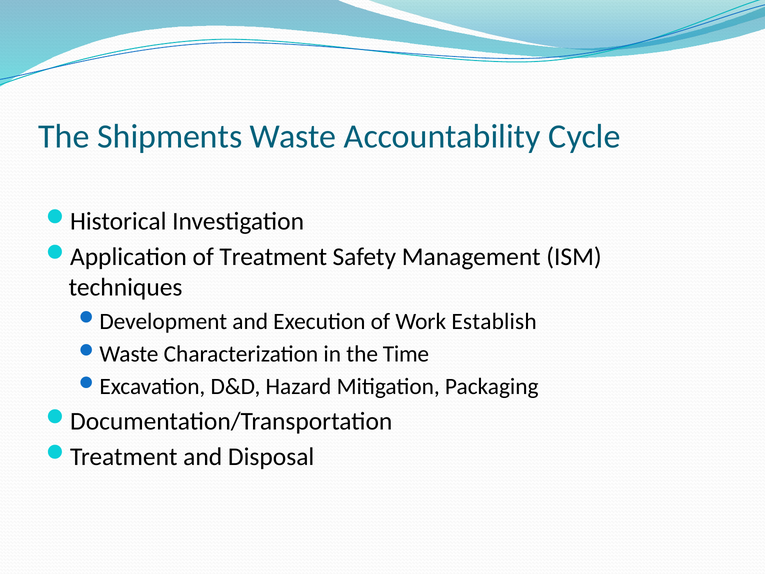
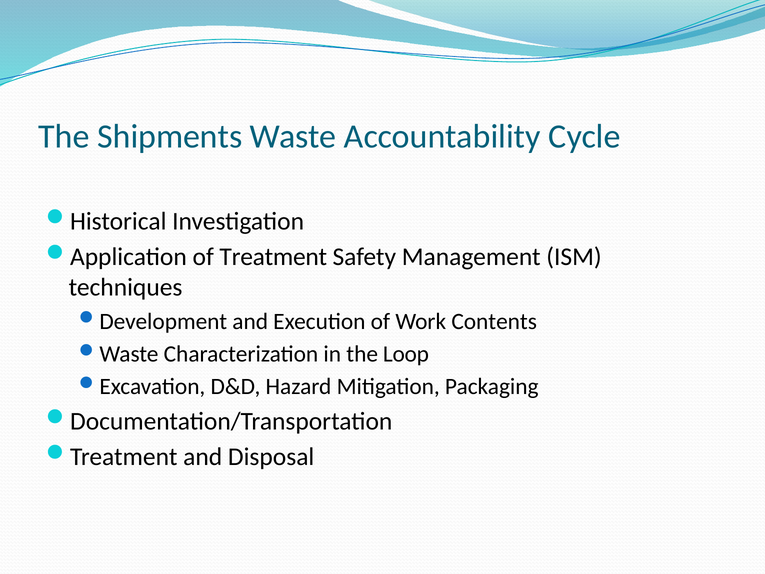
Establish: Establish -> Contents (494, 321)
Time: Time -> Loop (406, 354)
